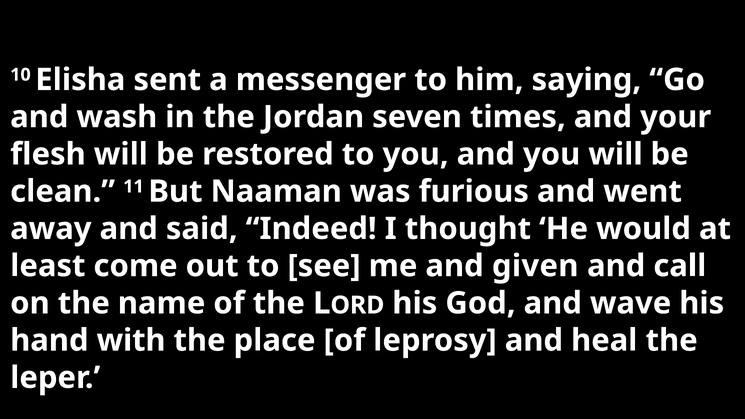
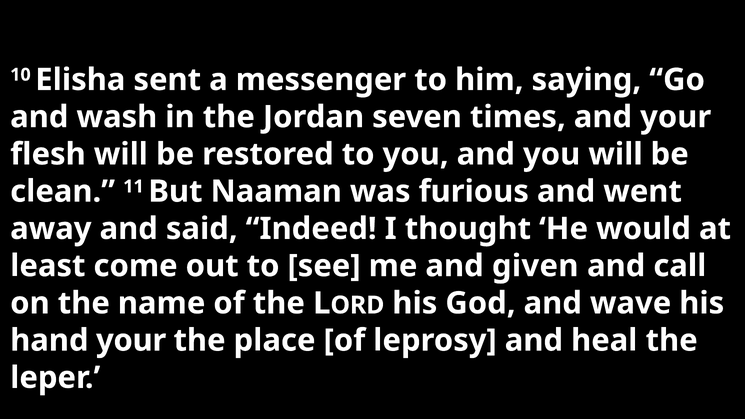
hand with: with -> your (131, 340)
